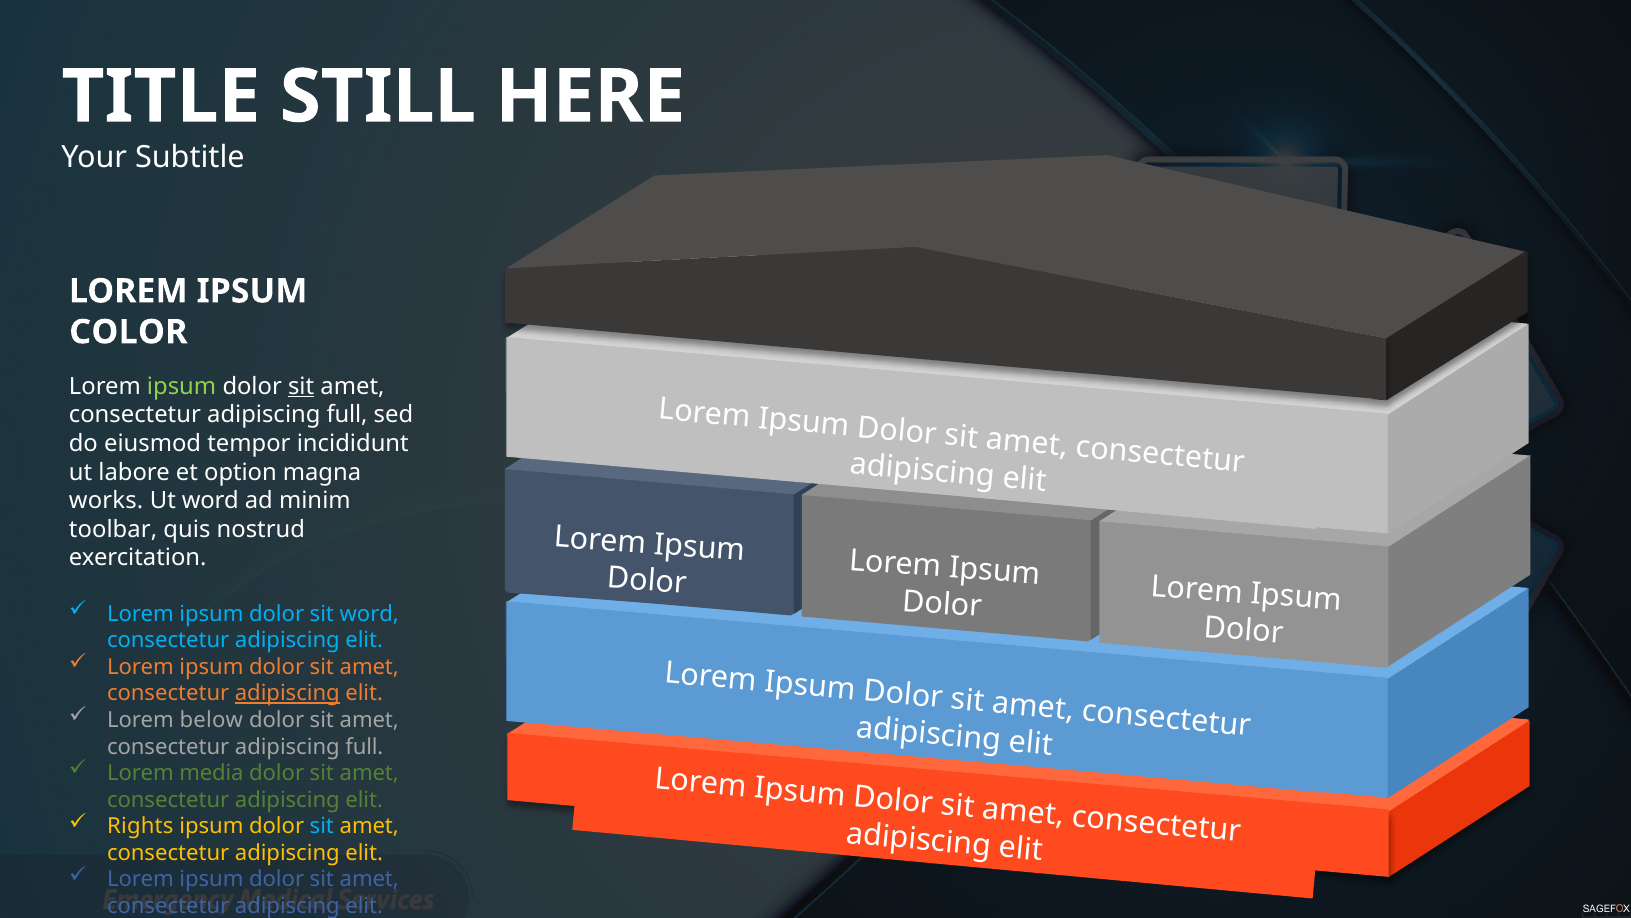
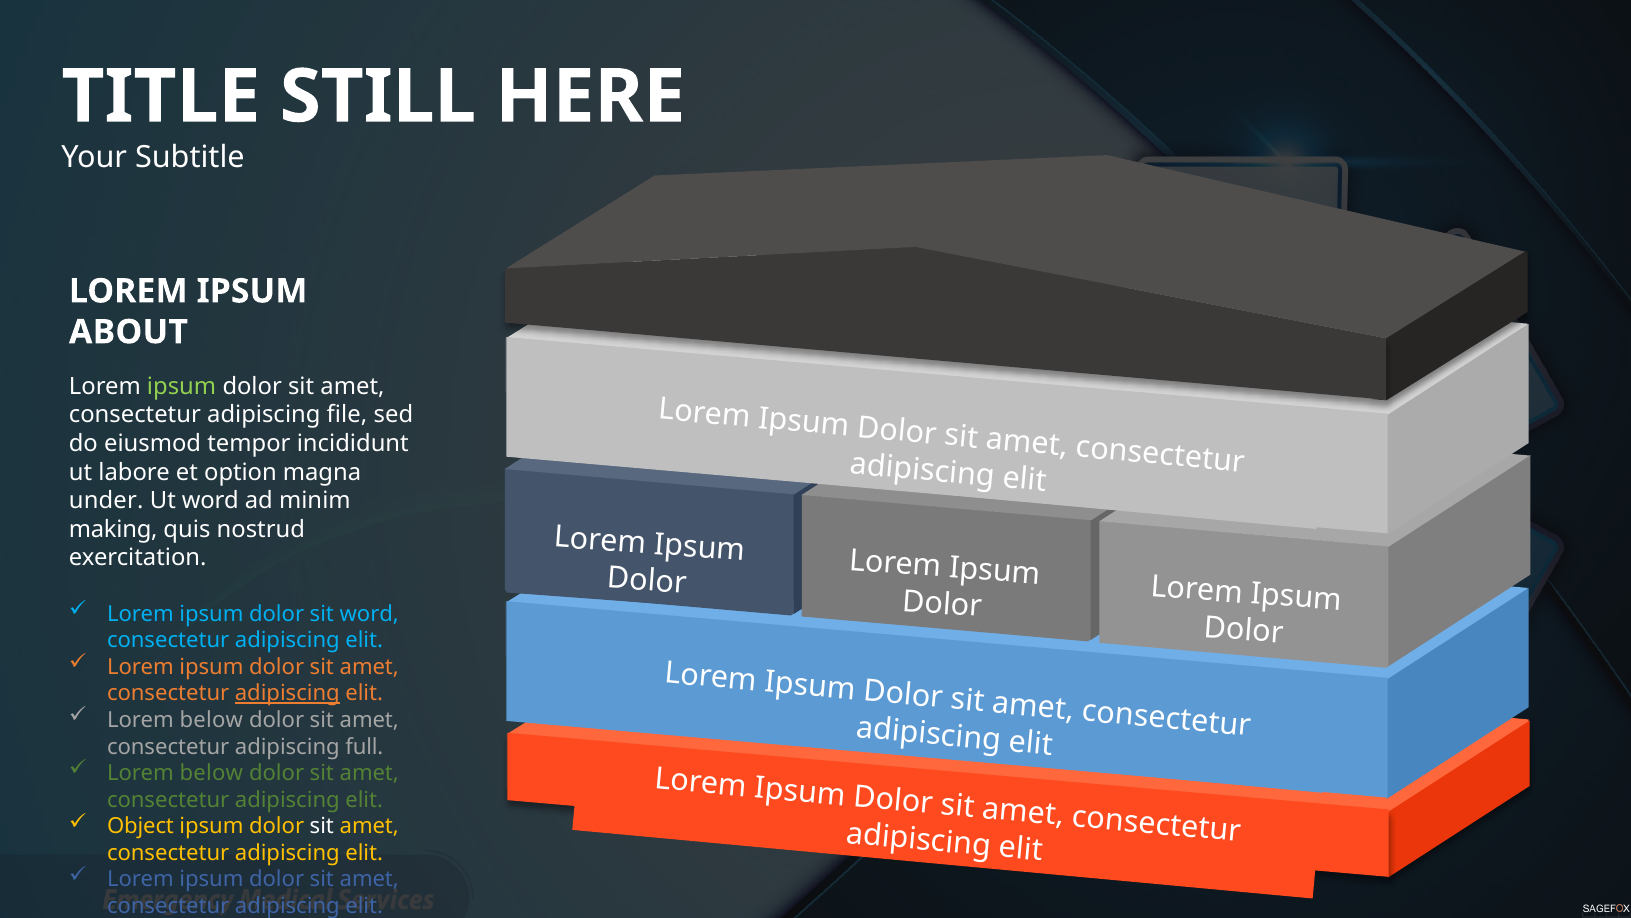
COLOR: COLOR -> ABOUT (128, 332)
sit underline: present -> none (301, 386)
full: full -> file (347, 415)
works: works -> under (106, 500)
toolbar: toolbar -> making (113, 529)
media: media -> below (211, 773)
Rights: Rights -> Object (141, 826)
sit colour: light blue -> white (322, 826)
